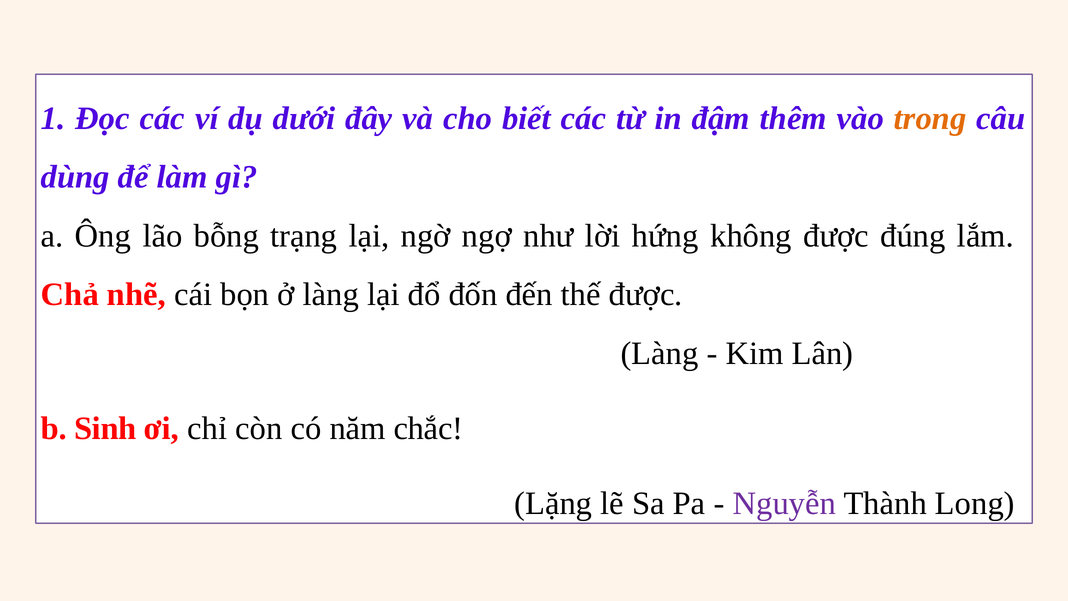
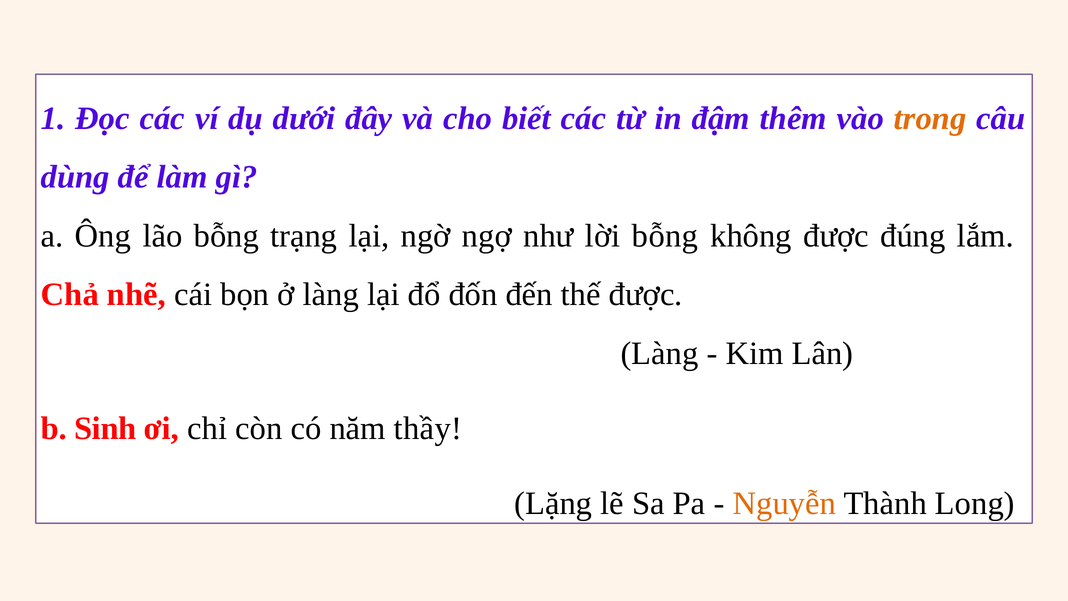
lời hứng: hứng -> bỗng (665, 236)
chắc: chắc -> thầy (428, 428)
Nguyễn colour: purple -> orange (784, 503)
